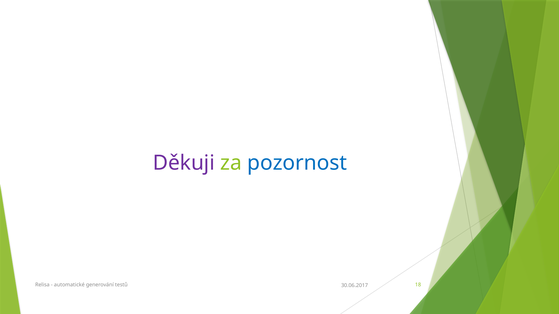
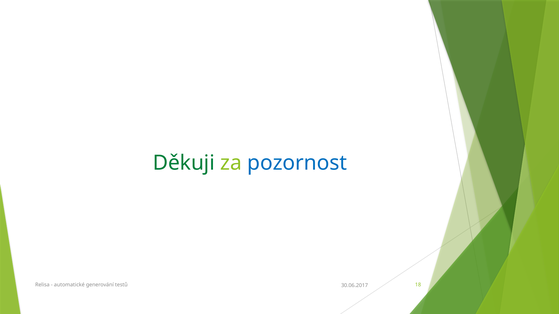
Děkuji colour: purple -> green (184, 163)
